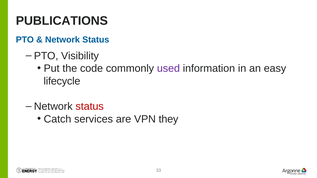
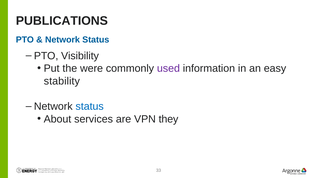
code: code -> were (92, 69)
lifecycle: lifecycle -> stability (62, 81)
status colour: red -> blue (90, 107)
Catch: Catch -> About (57, 119)
